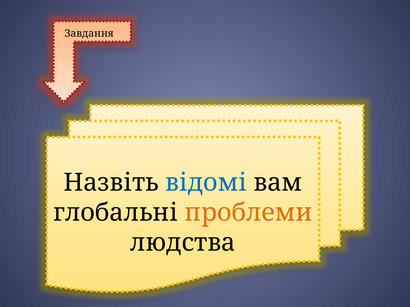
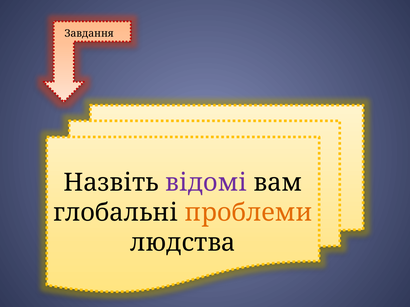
відомі colour: blue -> purple (206, 183)
